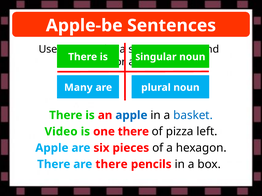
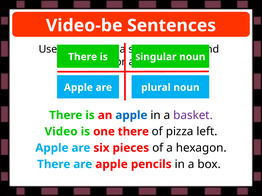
Apple-be: Apple-be -> Video-be (84, 26)
Many: Many -> Apple (78, 88)
basket colour: blue -> purple (193, 116)
are there: there -> apple (112, 165)
